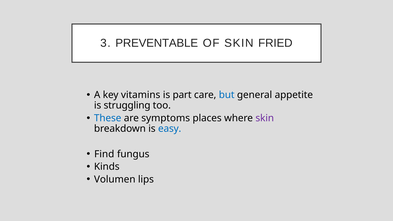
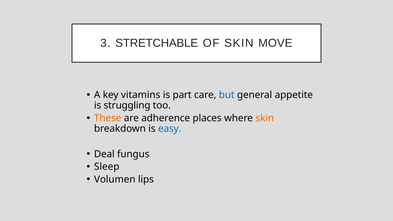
PREVENTABLE: PREVENTABLE -> STRETCHABLE (157, 43)
FRIED: FRIED -> MOVE (275, 43)
These colour: blue -> orange (108, 118)
symptoms: symptoms -> adherence (166, 118)
skin colour: purple -> orange (265, 118)
Find: Find -> Deal (104, 154)
Kinds: Kinds -> Sleep (107, 167)
